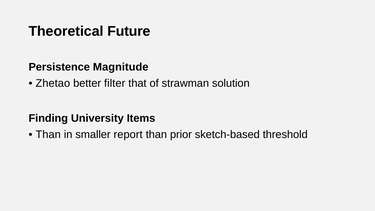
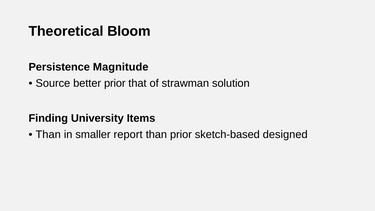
Future: Future -> Bloom (129, 31)
Zhetao: Zhetao -> Source (53, 83)
better filter: filter -> prior (115, 83)
threshold: threshold -> designed (285, 134)
